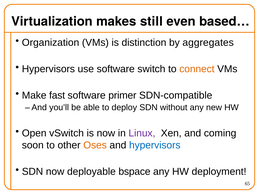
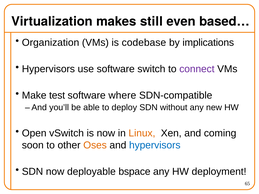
distinction: distinction -> codebase (144, 43)
aggregates: aggregates -> implications (208, 43)
connect colour: orange -> purple (197, 69)
fast: fast -> test (57, 96)
primer: primer -> where (122, 96)
Linux colour: purple -> orange (142, 133)
